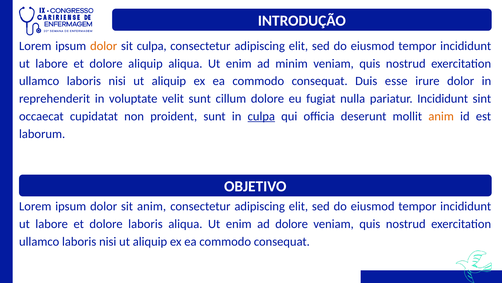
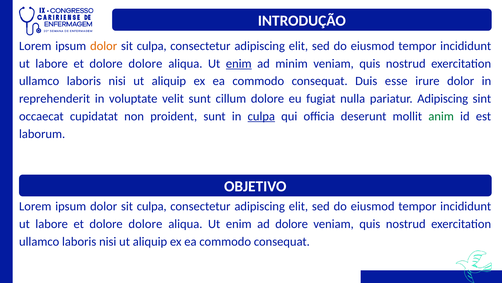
aliquip: aliquip -> dolore (145, 63)
enim underline: none -> present (239, 63)
pariatur Incididunt: Incididunt -> Adipiscing (443, 99)
anim colour: orange -> green (441, 116)
anim: anim -> culpa (152, 206)
laboris: laboris -> dolore (145, 224)
